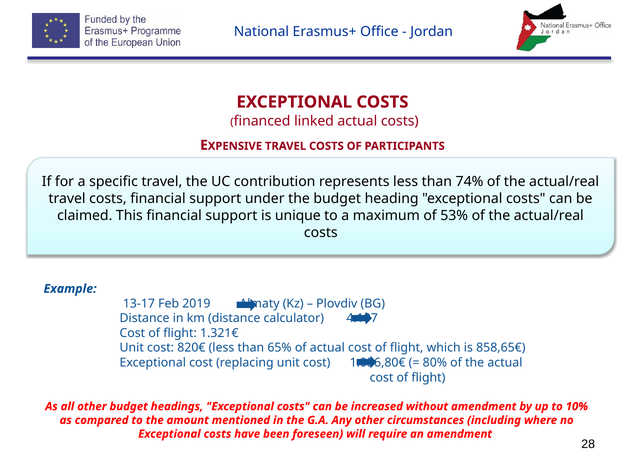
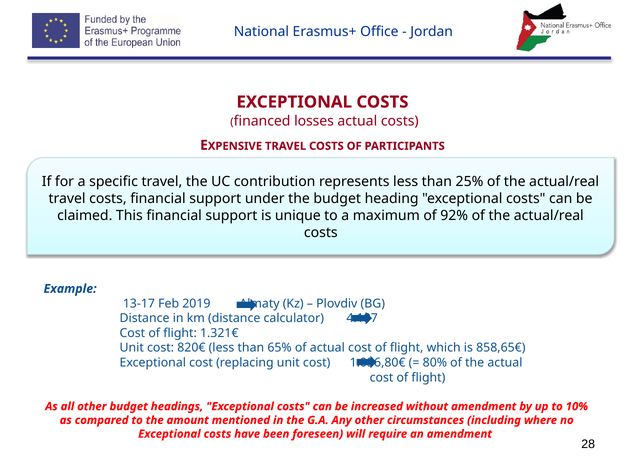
linked: linked -> losses (314, 121)
74%: 74% -> 25% (469, 182)
53%: 53% -> 92% (454, 215)
